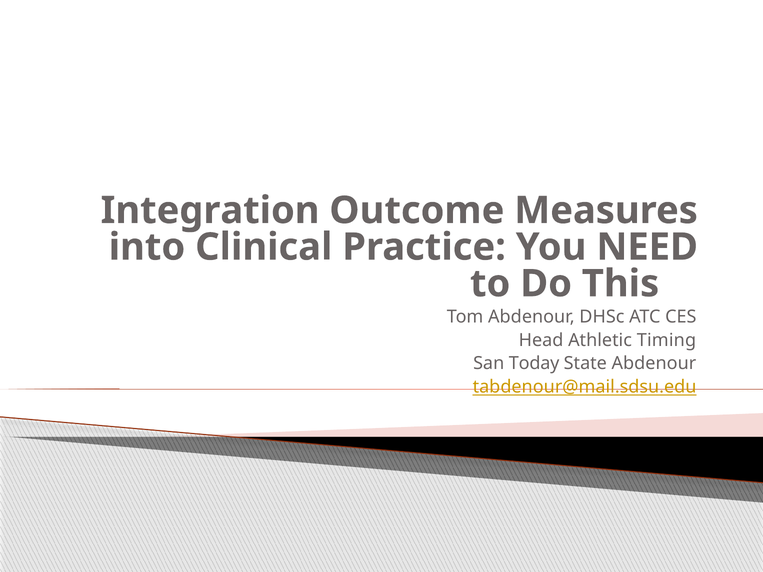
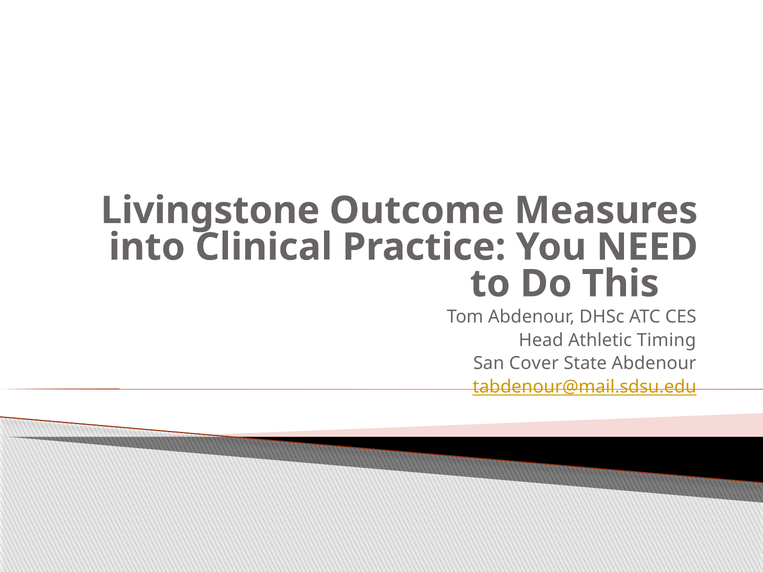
Integration: Integration -> Livingstone (210, 211)
Today: Today -> Cover (534, 364)
